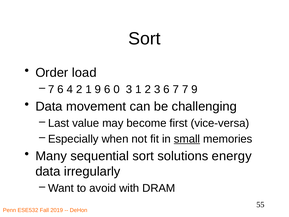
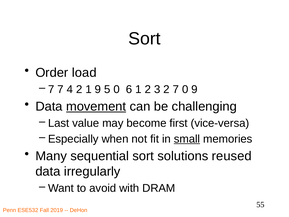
6: 6 -> 7 (61, 89)
9 6: 6 -> 5 (107, 89)
3: 3 -> 6 (129, 89)
3 6: 6 -> 2 (167, 89)
7 7: 7 -> 0 (185, 89)
movement underline: none -> present (96, 106)
energy: energy -> reused (232, 156)
